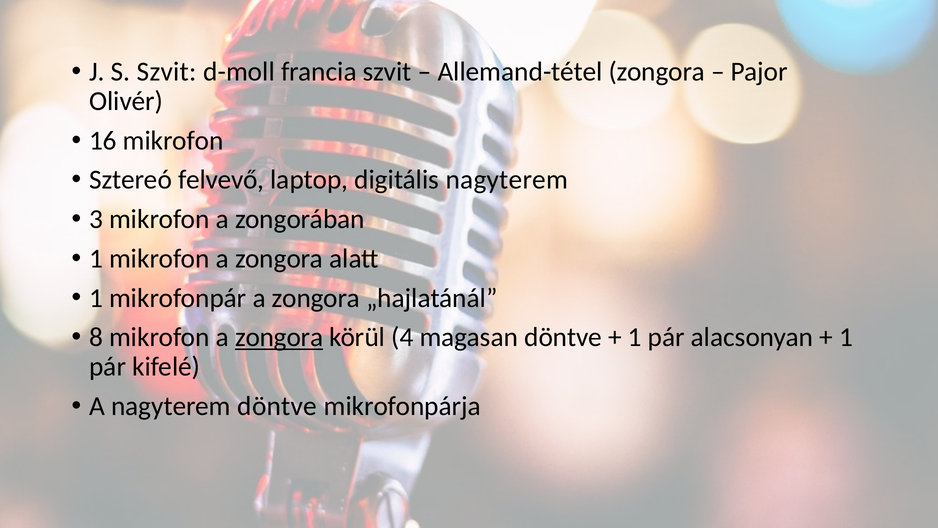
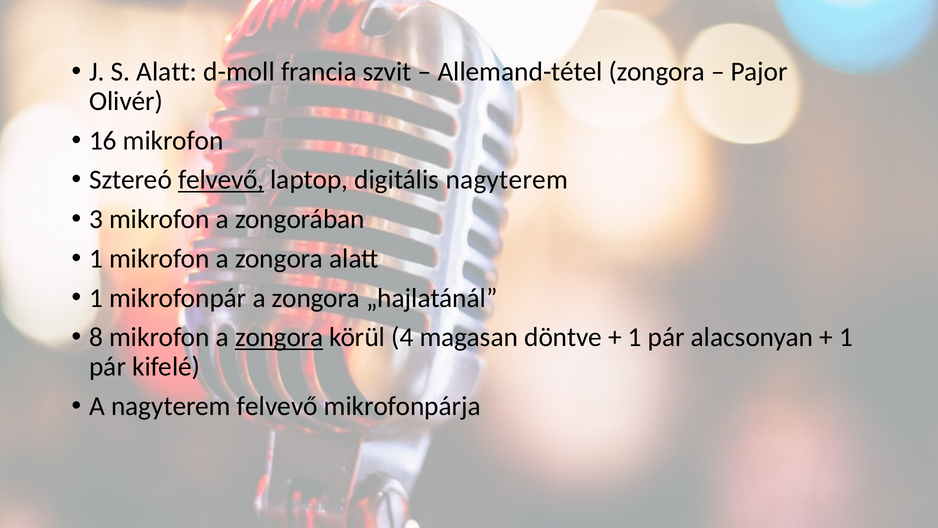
S Szvit: Szvit -> Alatt (167, 72)
felvevő underline: none -> present (221, 180)
nagyterem döntve: döntve -> felvevő (277, 406)
